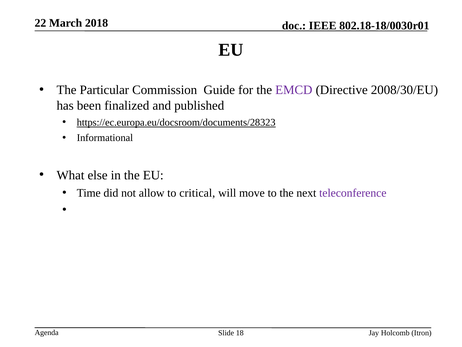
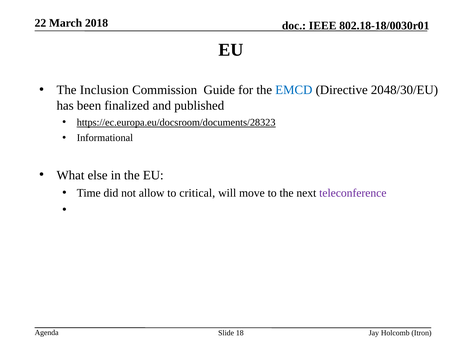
Particular: Particular -> Inclusion (104, 90)
EMCD colour: purple -> blue (294, 90)
2008/30/EU: 2008/30/EU -> 2048/30/EU (404, 90)
